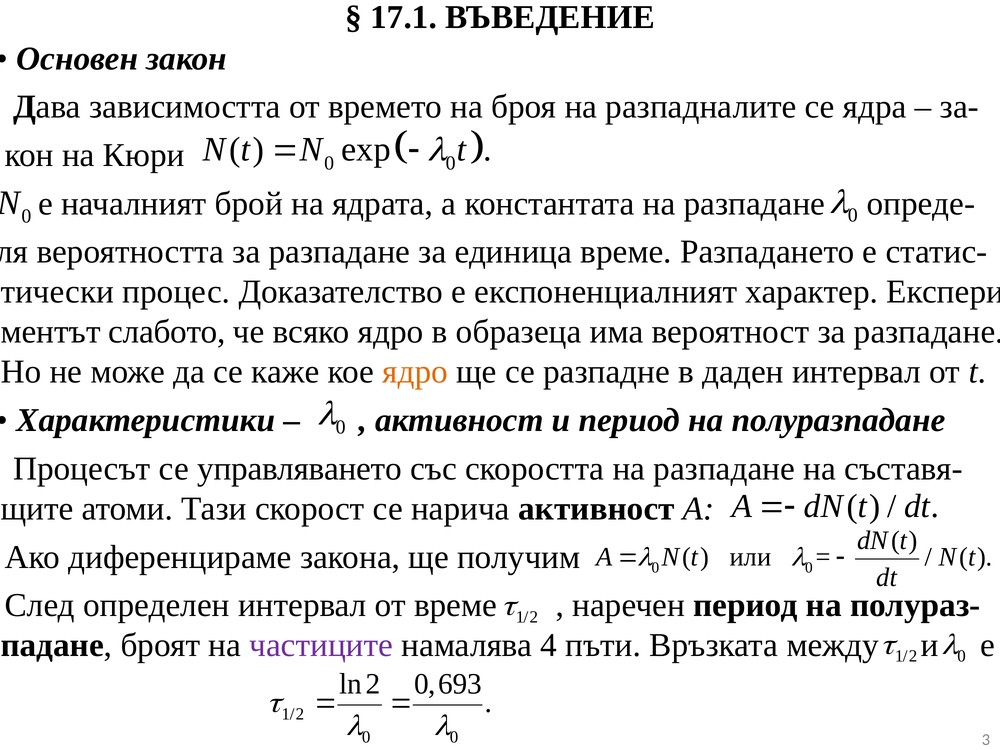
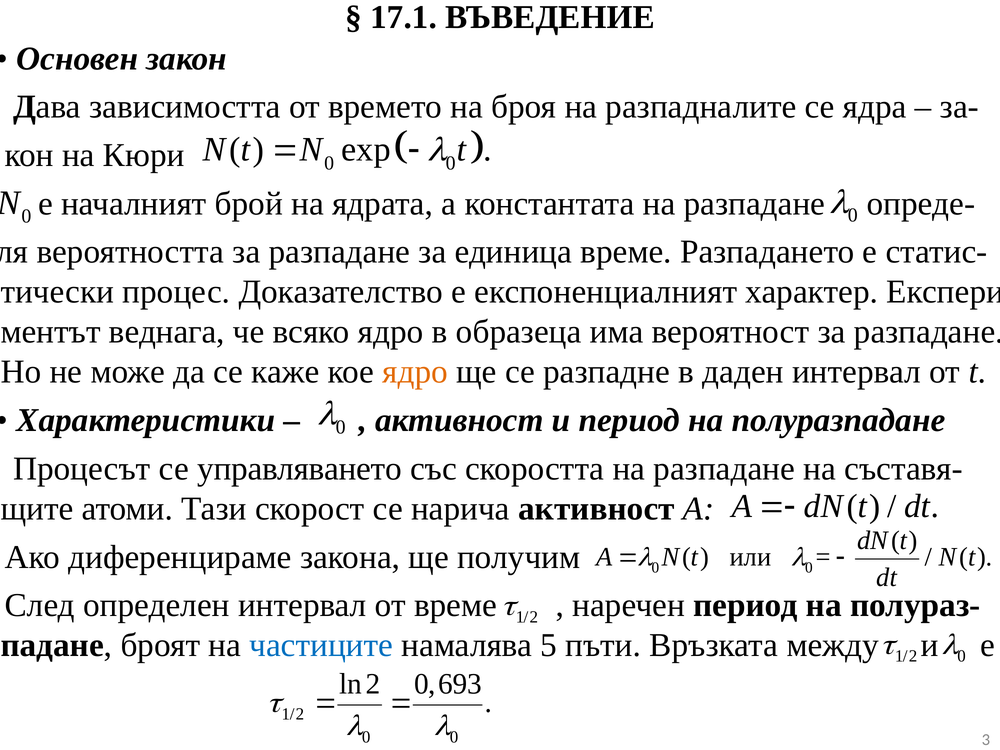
слабото: слабото -> веднага (167, 332)
частиците colour: purple -> blue (321, 645)
4: 4 -> 5 (549, 645)
